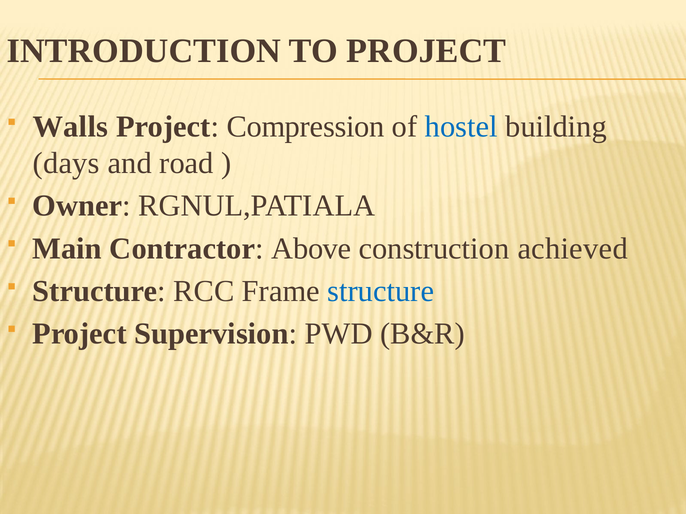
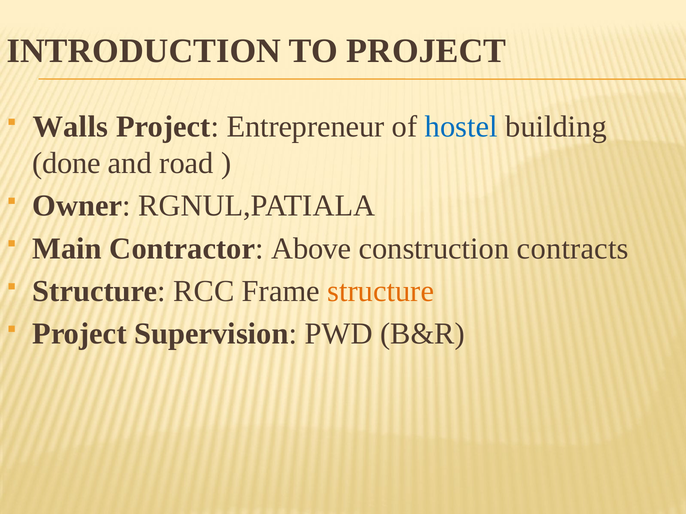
Compression: Compression -> Entrepreneur (305, 127)
days: days -> done (66, 163)
achieved: achieved -> contracts (573, 249)
structure colour: blue -> orange (381, 291)
